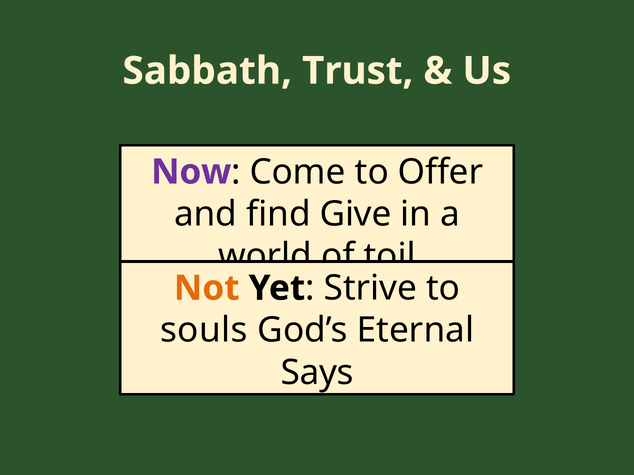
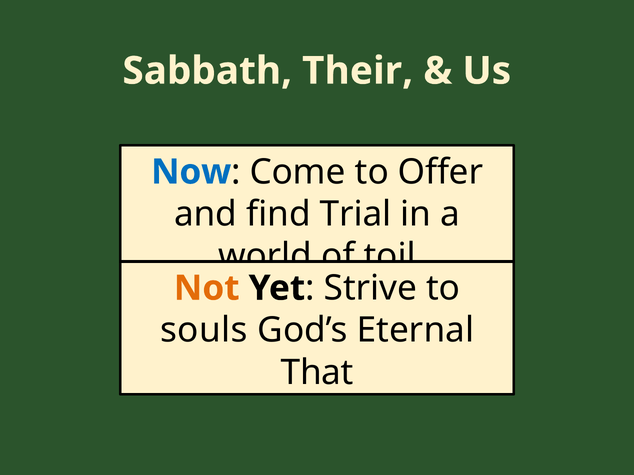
Trust: Trust -> Their (358, 71)
Now colour: purple -> blue (191, 172)
Give: Give -> Trial (356, 214)
Says: Says -> That (317, 373)
